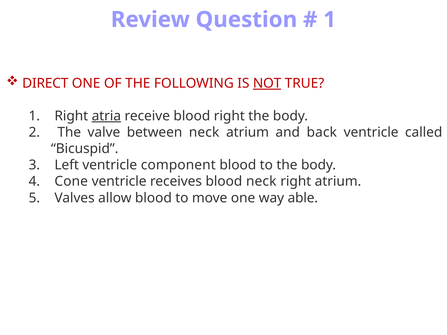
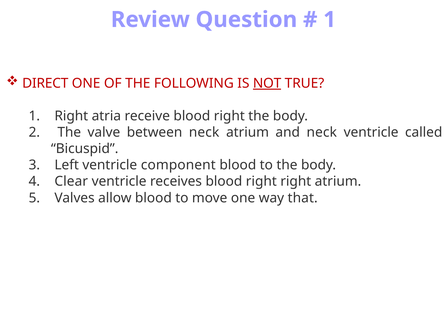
atria underline: present -> none (106, 116)
and back: back -> neck (322, 132)
Cone: Cone -> Clear (71, 182)
receives blood neck: neck -> right (261, 182)
able: able -> that (303, 198)
